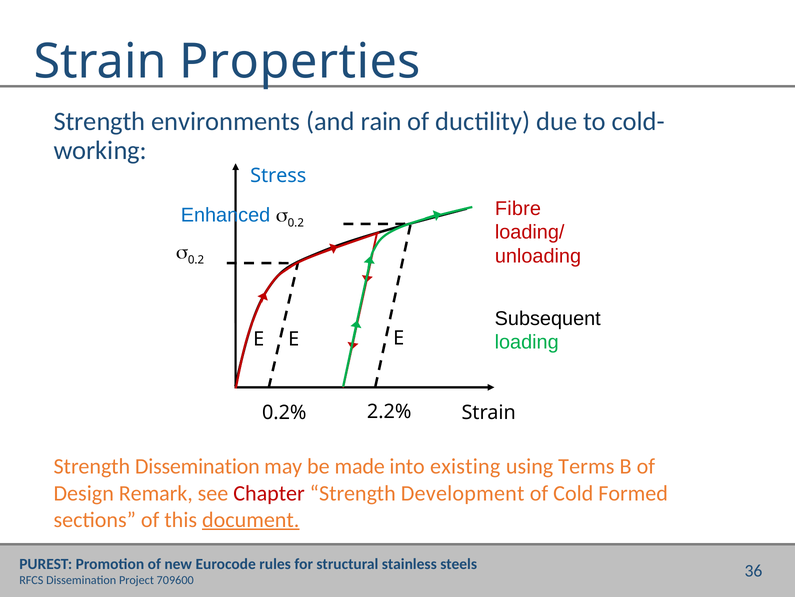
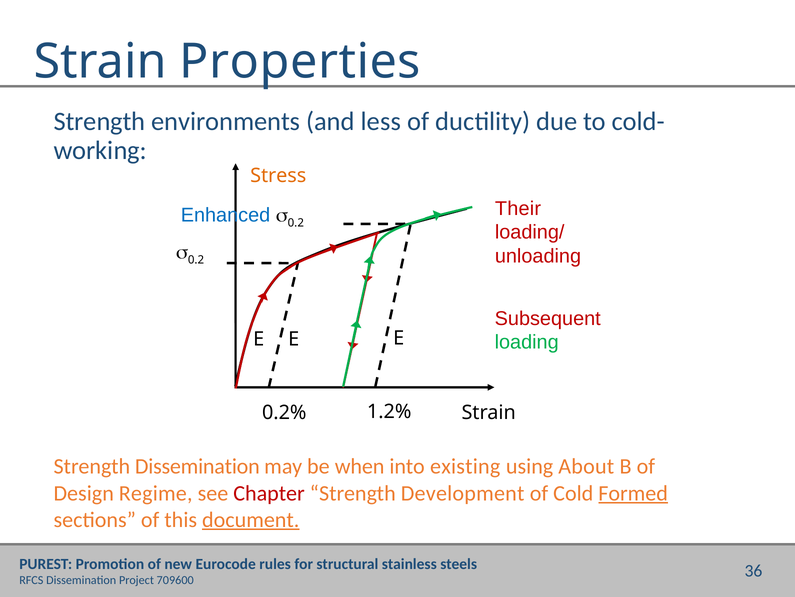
rain: rain -> less (381, 122)
Stress colour: blue -> orange (278, 175)
Fibre: Fibre -> Their (518, 208)
Subsequent colour: black -> red (548, 318)
2.2%: 2.2% -> 1.2% (389, 411)
made: made -> when (360, 466)
Terms: Terms -> About (586, 466)
Remark: Remark -> Regime (156, 493)
Formed underline: none -> present (633, 493)
